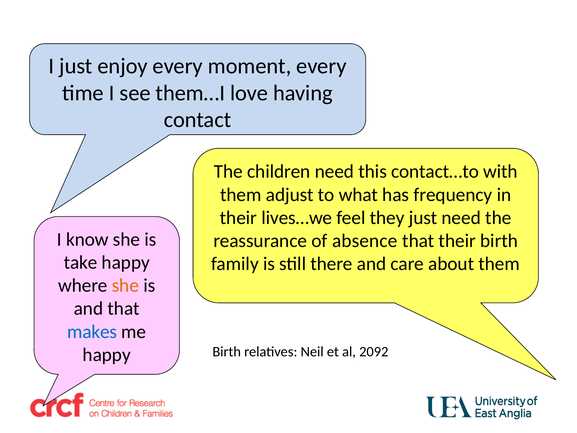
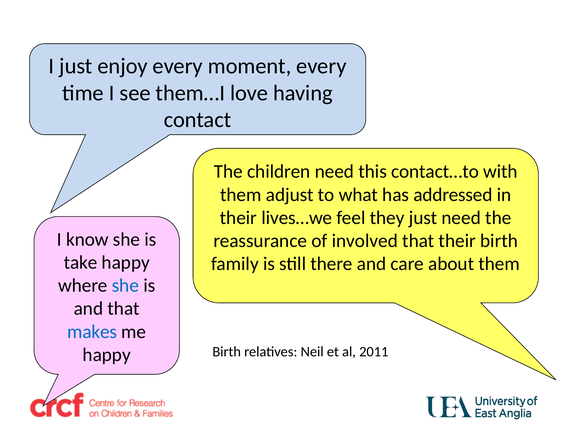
frequency: frequency -> addressed (453, 195)
absence: absence -> involved (365, 241)
she colour: orange -> blue (125, 285)
2092: 2092 -> 2011 (374, 352)
